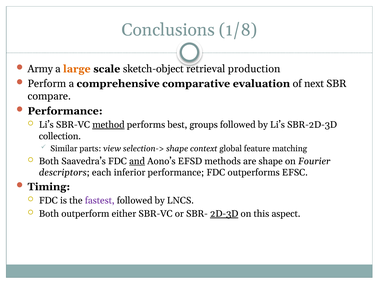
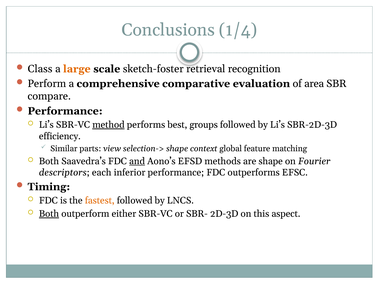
1/8: 1/8 -> 1/4 (238, 30)
Army: Army -> Class (40, 69)
sketch-object: sketch-object -> sketch-foster (153, 69)
production: production -> recognition (254, 69)
next: next -> area (314, 84)
collection: collection -> efficiency (60, 136)
fastest colour: purple -> orange (100, 201)
Both underline: none -> present (49, 214)
2D-3D underline: present -> none (224, 214)
